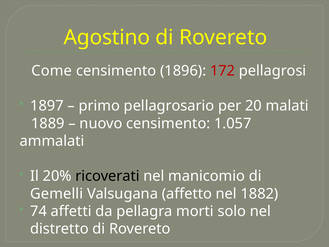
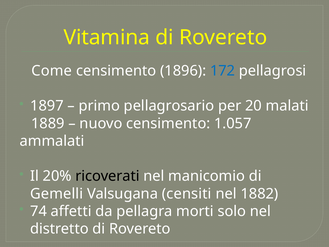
Agostino: Agostino -> Vitamina (107, 37)
172 colour: red -> blue (223, 71)
affetto: affetto -> censiti (187, 194)
